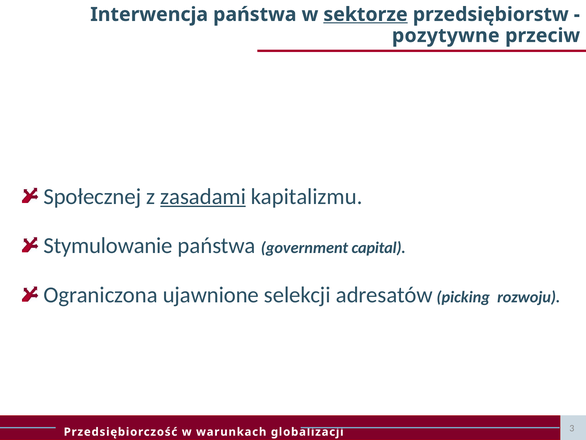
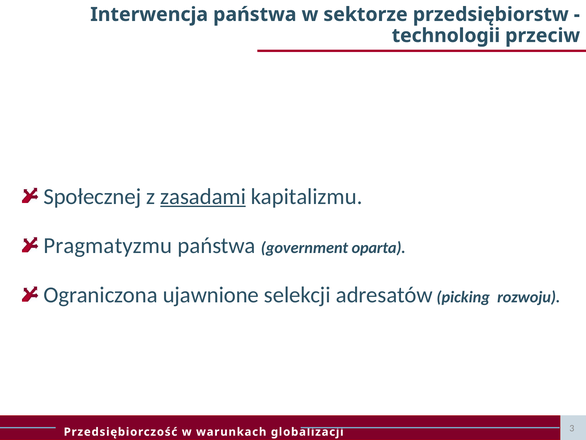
sektorze underline: present -> none (366, 14)
pozytywne: pozytywne -> technologii (446, 36)
Stymulowanie: Stymulowanie -> Pragmatyzmu (108, 245)
capital: capital -> oparta (379, 248)
